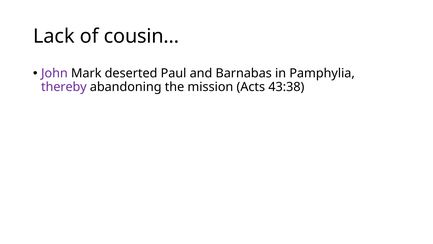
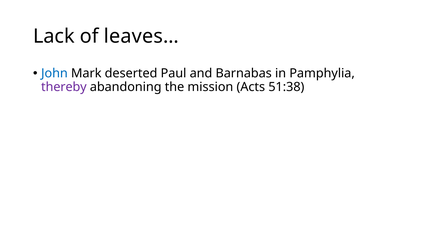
cousin…: cousin… -> leaves… (141, 36)
John colour: purple -> blue (54, 73)
43:38: 43:38 -> 51:38 (286, 87)
